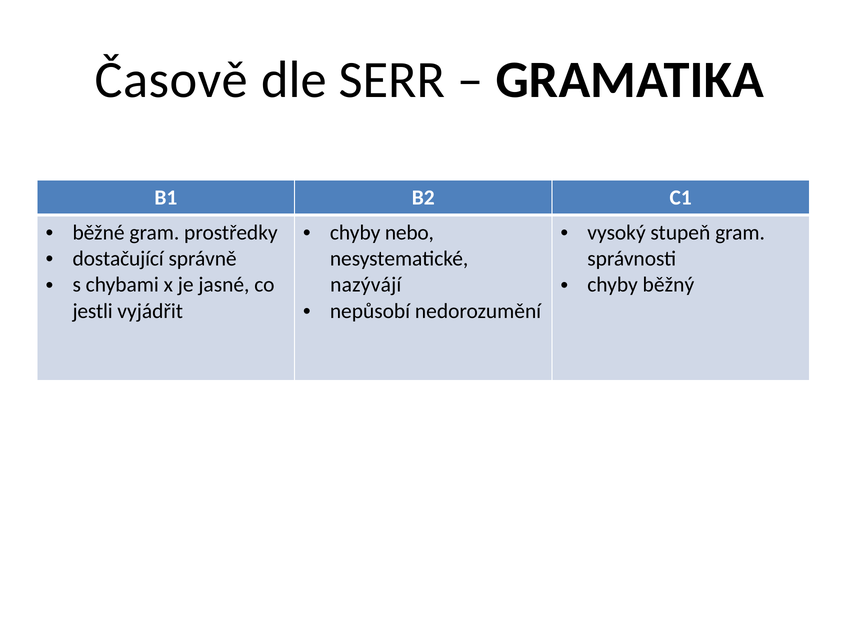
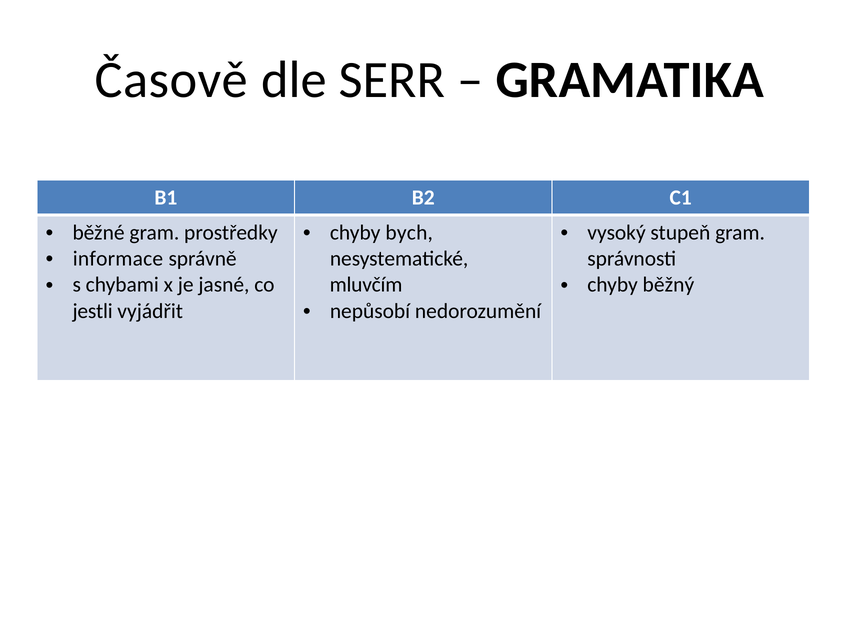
nebo: nebo -> bych (409, 232)
dostačující: dostačující -> informace (118, 258)
nazývájí: nazývájí -> mluvčím (366, 285)
